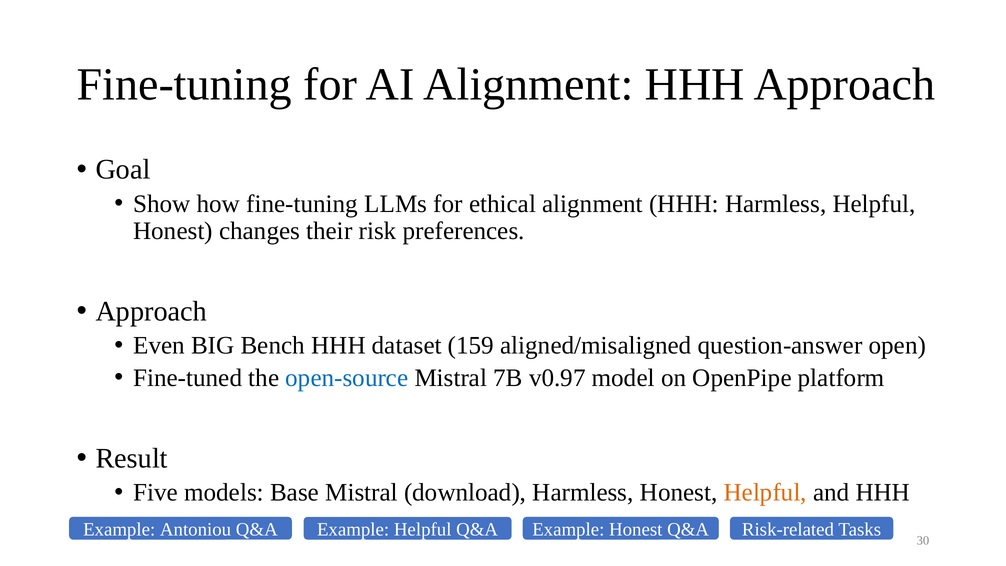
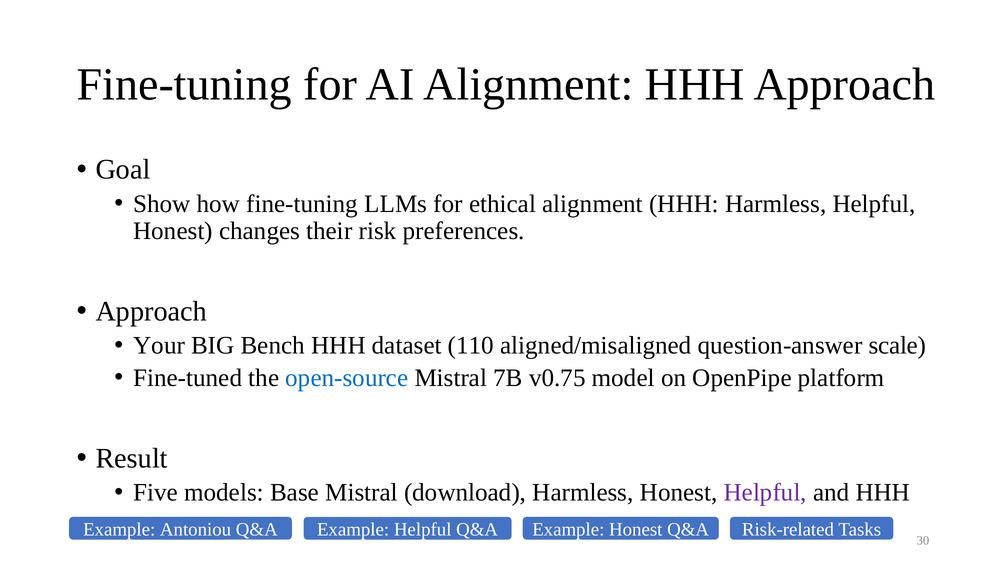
Even: Even -> Your (159, 345)
159: 159 -> 110 (471, 345)
open: open -> scale (898, 345)
v0.97: v0.97 -> v0.75 (557, 378)
Helpful colour: orange -> purple (765, 492)
